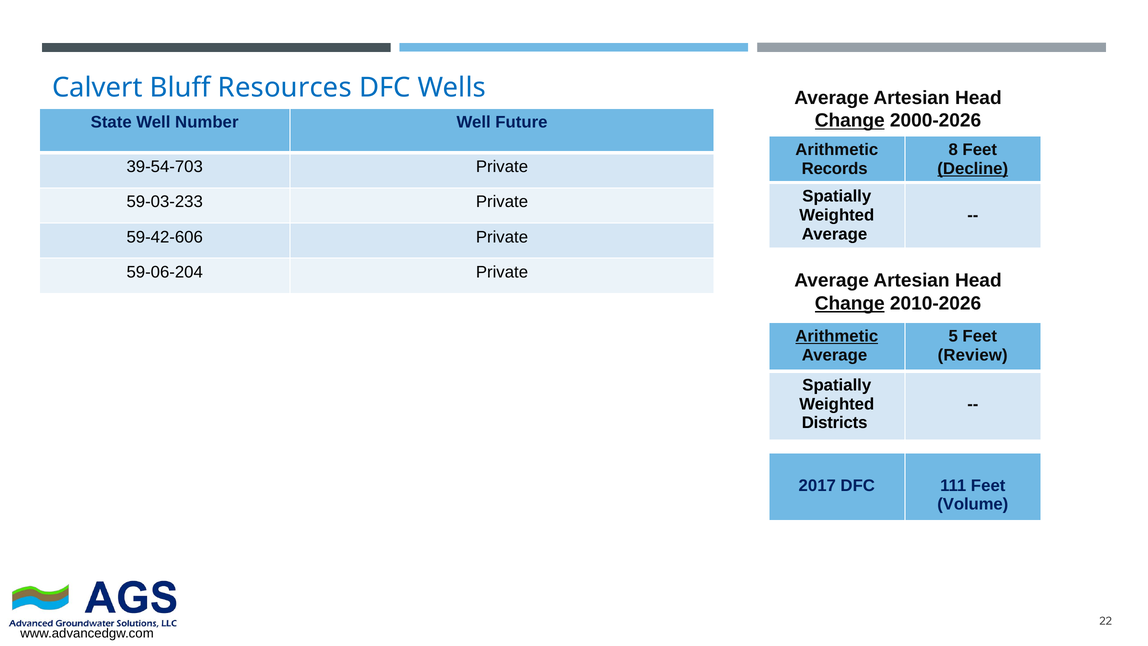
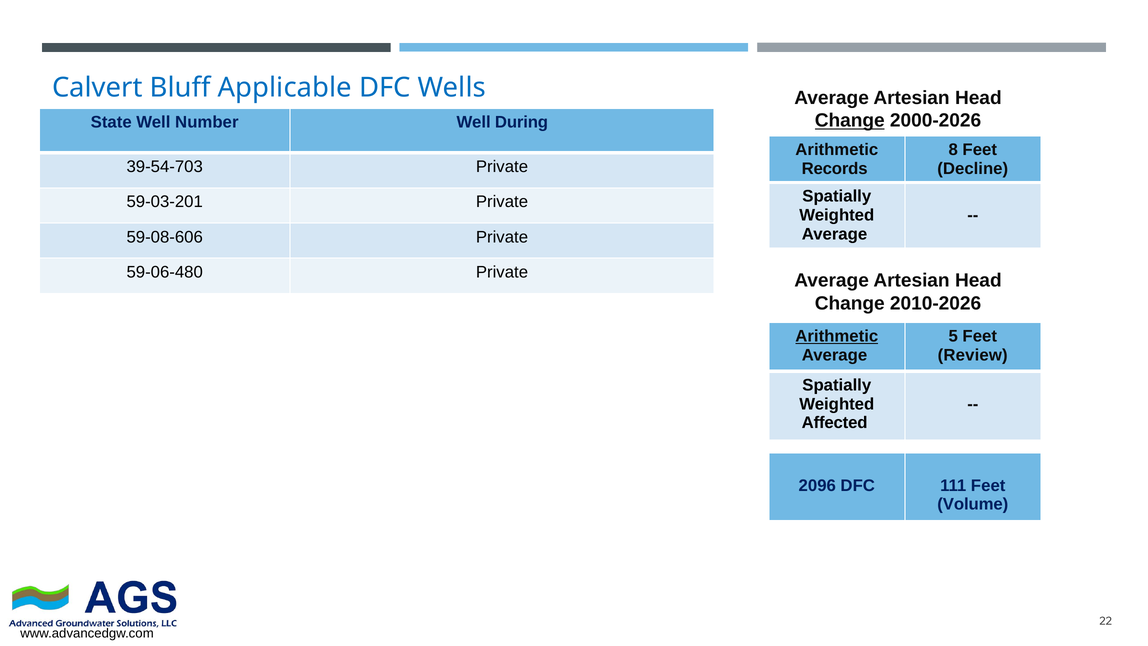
Resources: Resources -> Applicable (285, 88)
Future: Future -> During (522, 122)
Decline underline: present -> none (973, 169)
59-03-233: 59-03-233 -> 59-03-201 (165, 202)
59-42-606: 59-42-606 -> 59-08-606 (165, 237)
59-06-204: 59-06-204 -> 59-06-480 (165, 272)
Change underline: present -> none (850, 303)
Districts: Districts -> Affected (835, 423)
2017: 2017 -> 2096 (817, 485)
